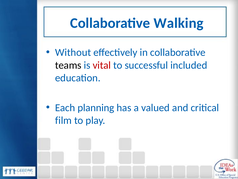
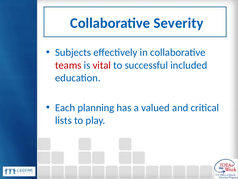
Walking: Walking -> Severity (179, 23)
Without: Without -> Subjects (73, 52)
teams colour: black -> red (68, 65)
film: film -> lists (63, 120)
